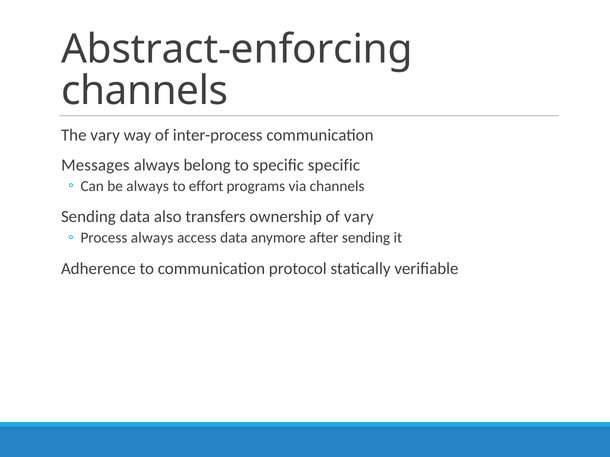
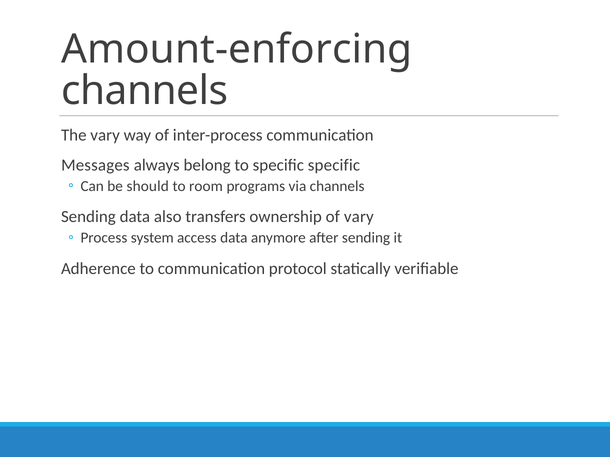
Abstract-enforcing: Abstract-enforcing -> Amount-enforcing (237, 50)
be always: always -> should (148, 186)
effort: effort -> room (206, 186)
Process always: always -> system (152, 238)
